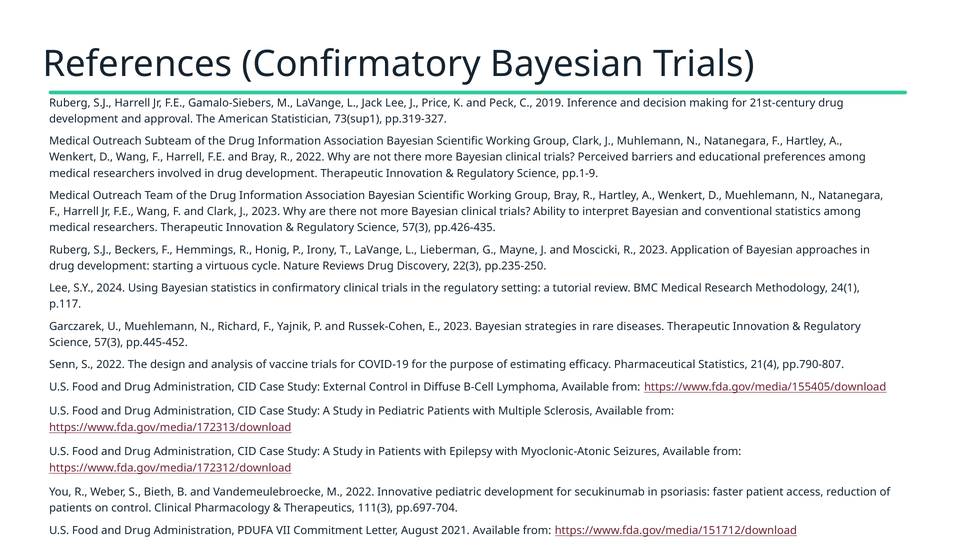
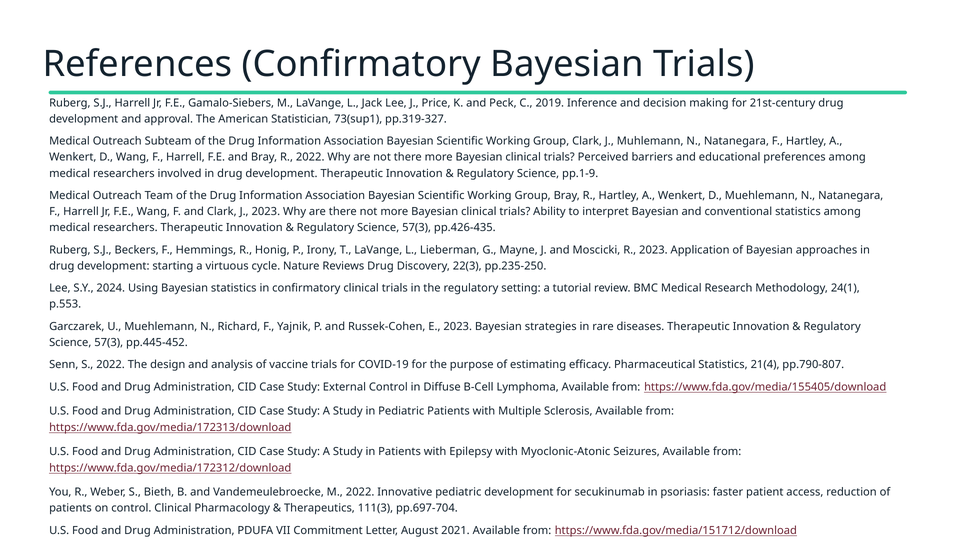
p.117: p.117 -> p.553 (65, 304)
